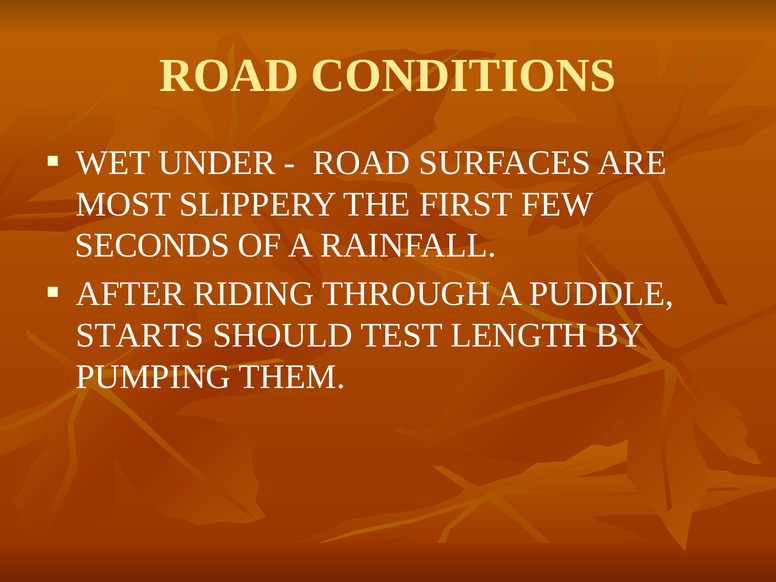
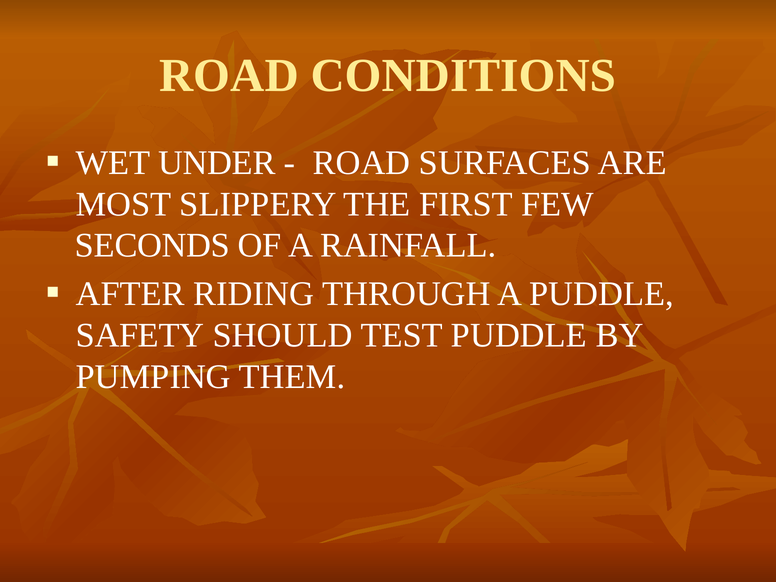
STARTS: STARTS -> SAFETY (140, 335)
TEST LENGTH: LENGTH -> PUDDLE (519, 335)
